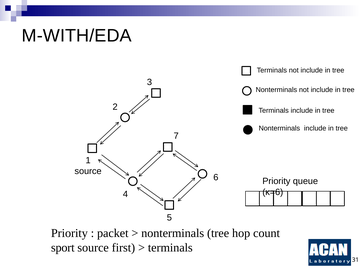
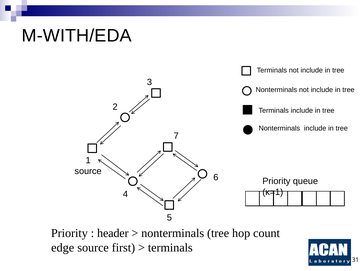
κ=6: κ=6 -> κ=1 (273, 192)
packet: packet -> header (113, 233)
sport: sport -> edge (63, 247)
